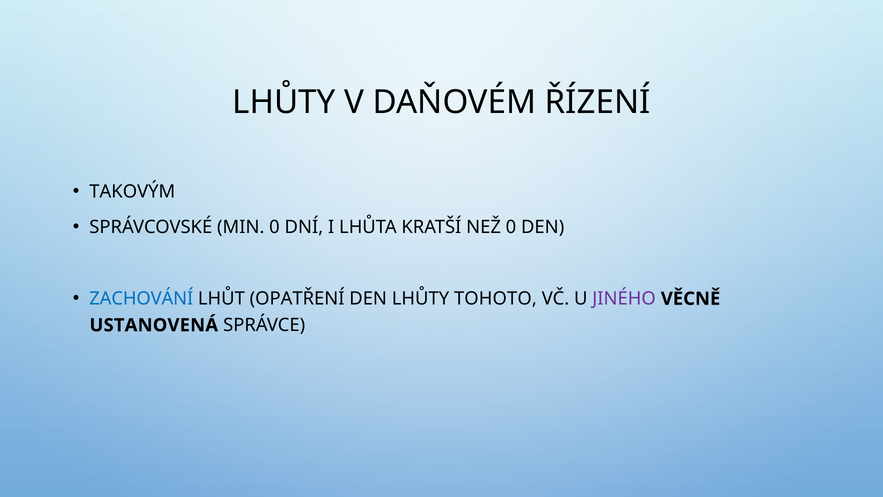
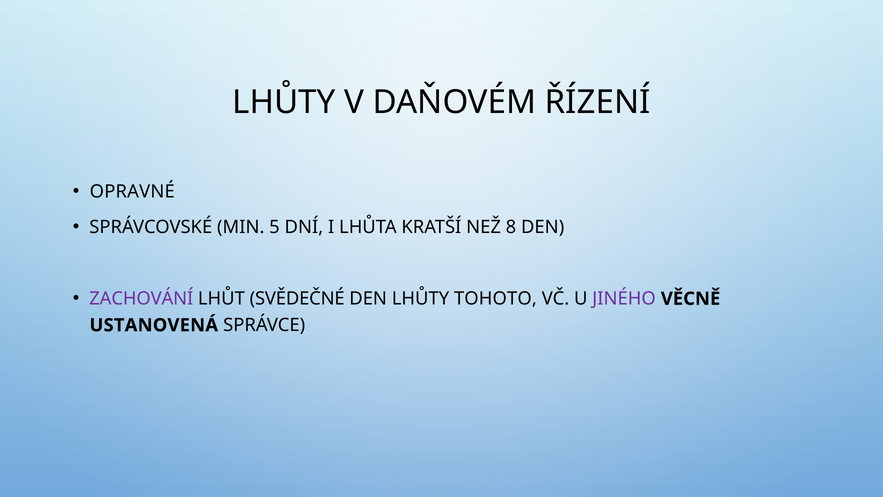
TAKOVÝM: TAKOVÝM -> OPRAVNÉ (132, 191)
MIN 0: 0 -> 5 (275, 227)
NEŽ 0: 0 -> 8 (511, 227)
ZACHOVÁNÍ colour: blue -> purple (141, 299)
OPATŘENÍ: OPATŘENÍ -> SVĚDEČNÉ (297, 299)
